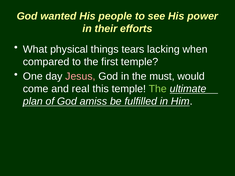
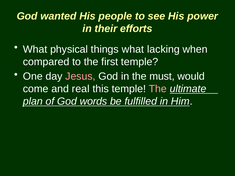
things tears: tears -> what (133, 49)
The colour: light green -> pink (158, 89)
amiss: amiss -> words (94, 102)
